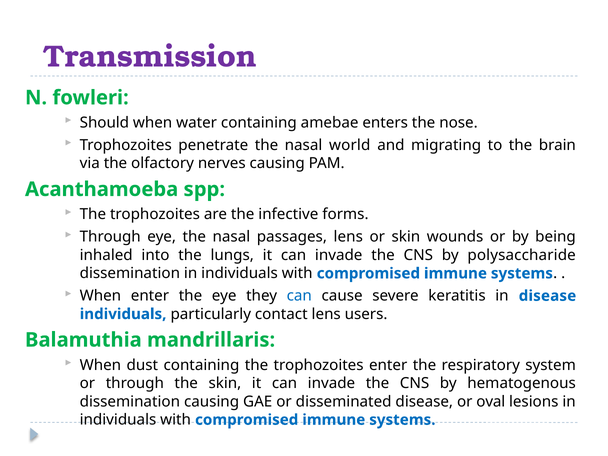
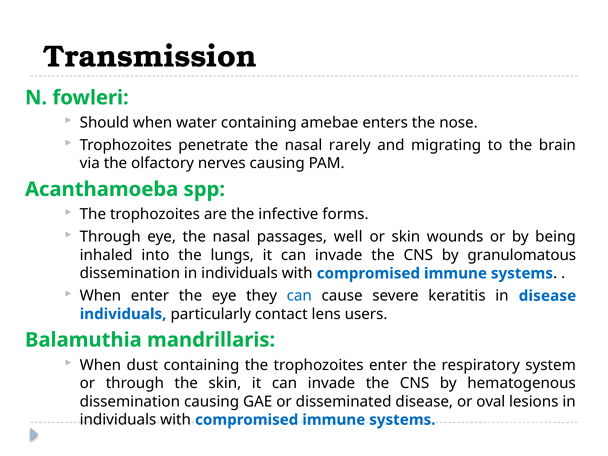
Transmission colour: purple -> black (150, 57)
world: world -> rarely (350, 145)
passages lens: lens -> well (348, 237)
polysaccharide: polysaccharide -> granulomatous (522, 255)
